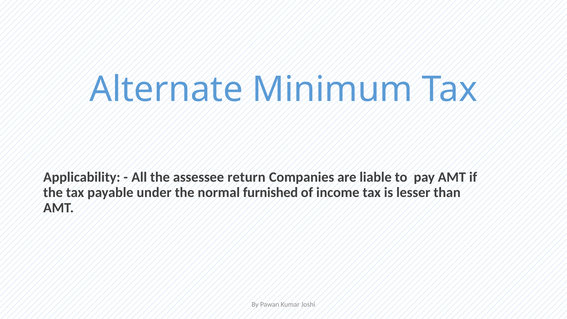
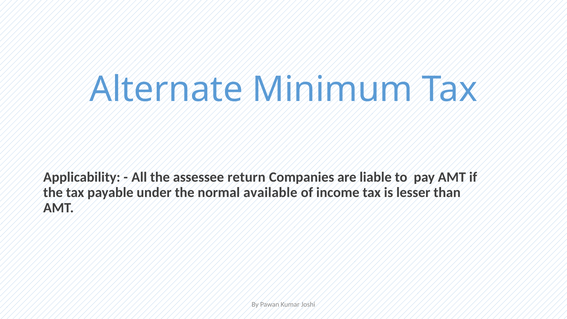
furnished: furnished -> available (270, 193)
